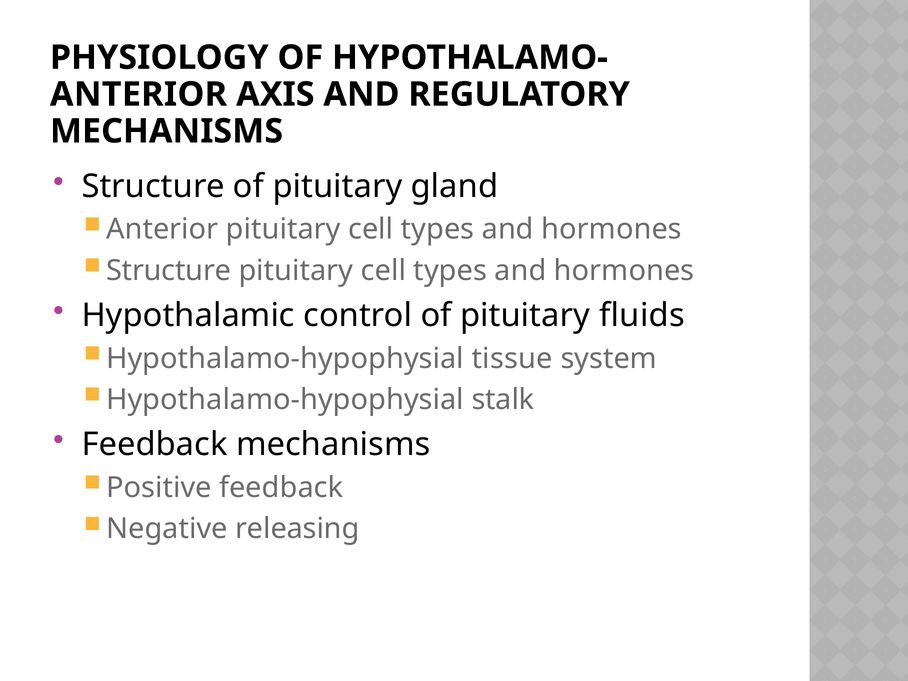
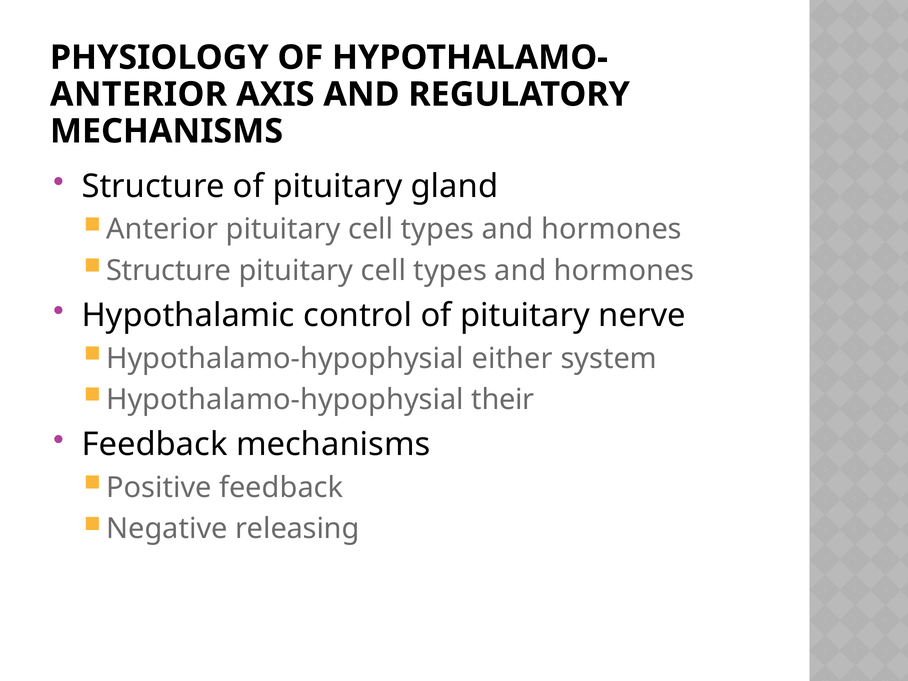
fluids: fluids -> nerve (642, 315)
tissue: tissue -> either (512, 358)
stalk: stalk -> their (503, 400)
